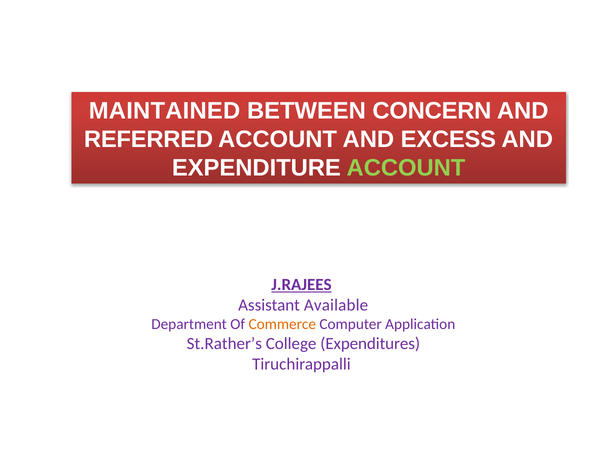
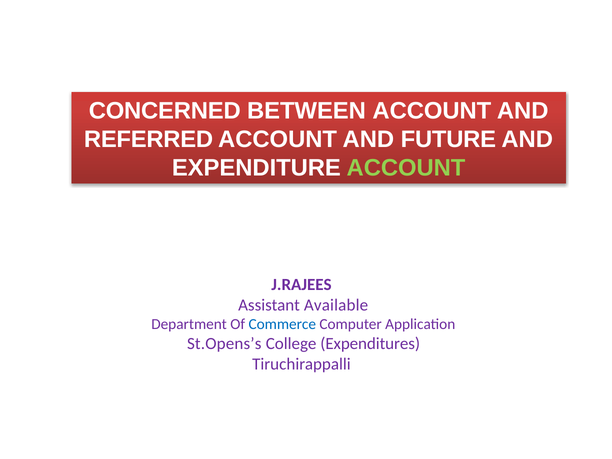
MAINTAINED: MAINTAINED -> CONCERNED (165, 111)
BETWEEN CONCERN: CONCERN -> ACCOUNT (432, 111)
EXCESS: EXCESS -> FUTURE (448, 139)
J.RAJEES underline: present -> none (301, 285)
Commerce colour: orange -> blue (282, 324)
St.Rather’s: St.Rather’s -> St.Opens’s (224, 344)
